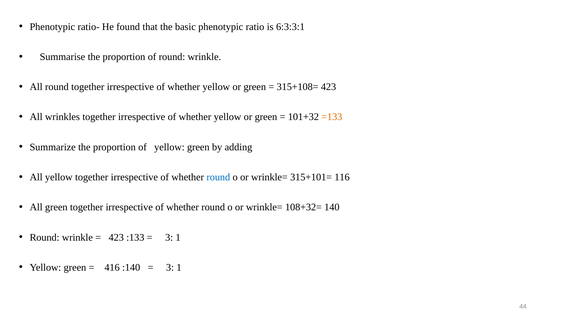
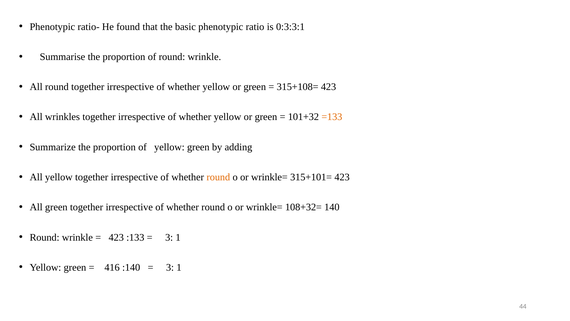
6:3:3:1: 6:3:3:1 -> 0:3:3:1 (290, 27)
round colour: blue -> orange (218, 177)
315+101= 116: 116 -> 423 (342, 177)
